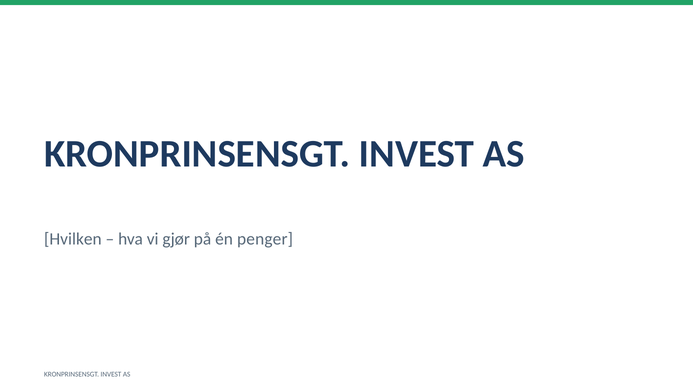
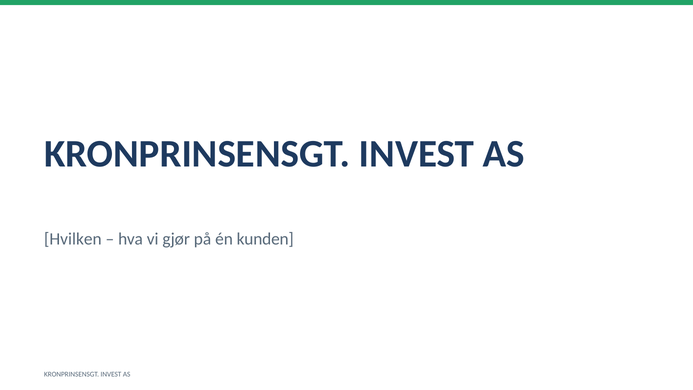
penger: penger -> kunden (265, 239)
